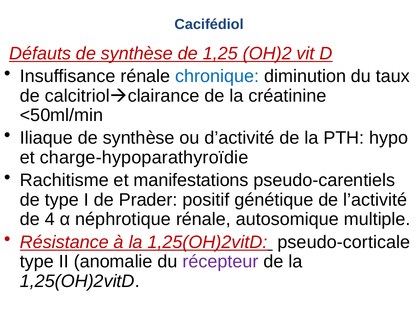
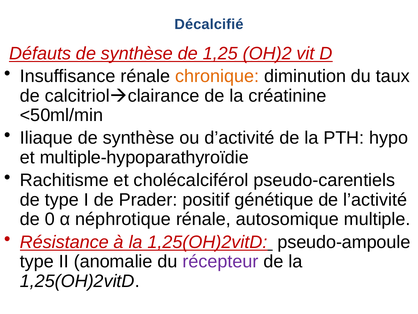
Cacifédiol: Cacifédiol -> Décalcifié (209, 24)
chronique colour: blue -> orange (217, 76)
charge-hypoparathyroïdie: charge-hypoparathyroïdie -> multiple-hypoparathyroïdie (144, 157)
manifestations: manifestations -> cholécalciférol (191, 180)
4: 4 -> 0 (50, 219)
pseudo-corticale: pseudo-corticale -> pseudo-ampoule (344, 242)
